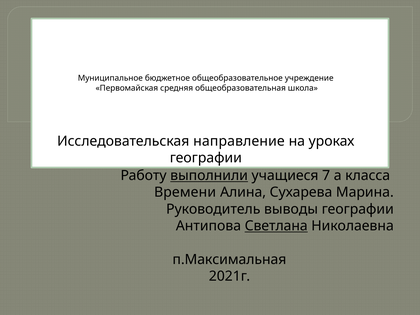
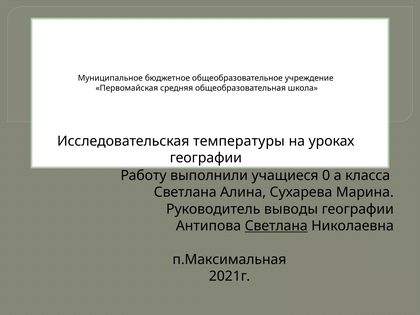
направление: направление -> температуры (239, 141)
выполнили underline: present -> none (209, 176)
7: 7 -> 0 (326, 176)
Времени: Времени -> Светлана (185, 192)
